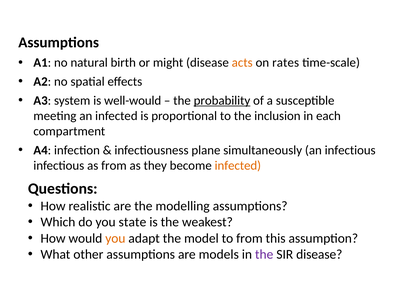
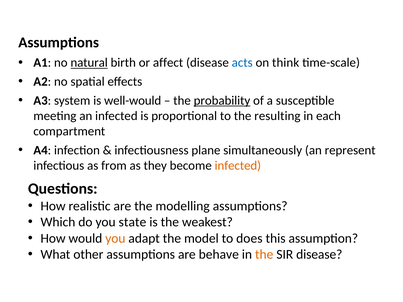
natural underline: none -> present (89, 63)
might: might -> affect (168, 63)
acts colour: orange -> blue (242, 63)
rates: rates -> think (286, 63)
inclusion: inclusion -> resulting (277, 116)
an infectious: infectious -> represent (350, 150)
to from: from -> does (249, 239)
models: models -> behave (219, 255)
the colour: purple -> orange (264, 255)
